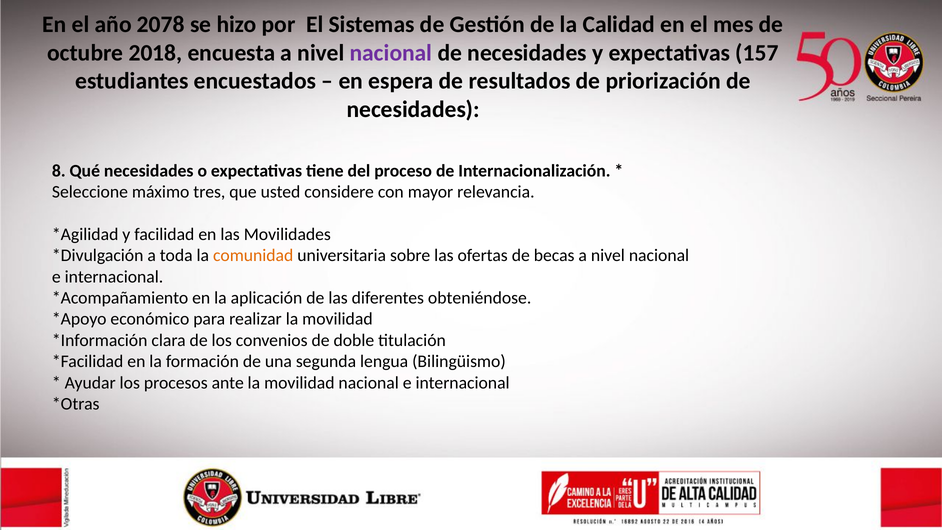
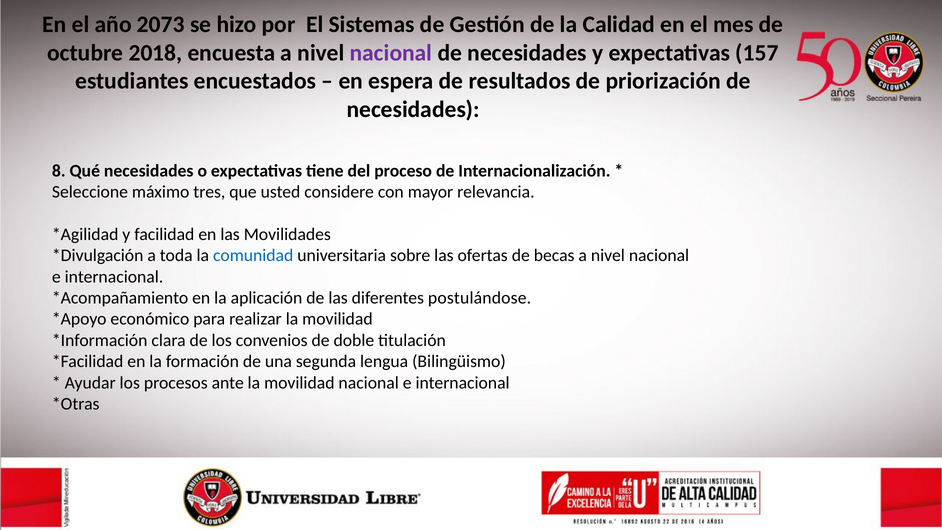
2078: 2078 -> 2073 (161, 25)
comunidad colour: orange -> blue (253, 255)
obteniéndose: obteniéndose -> postulándose (480, 298)
